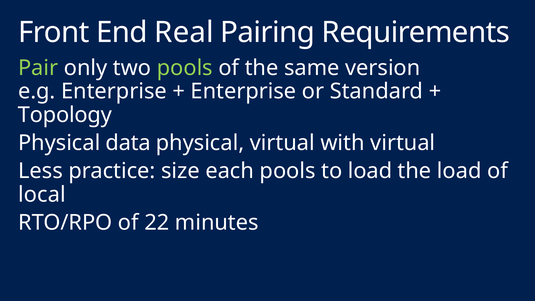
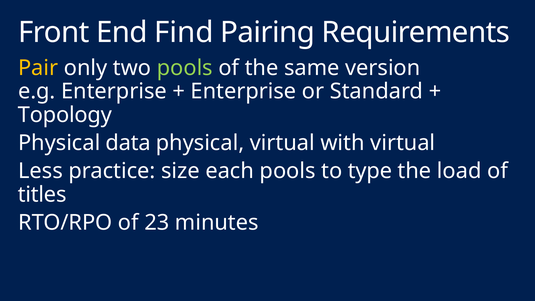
Real: Real -> Find (184, 32)
Pair colour: light green -> yellow (38, 68)
to load: load -> type (370, 171)
local: local -> titles (42, 195)
22: 22 -> 23 (157, 222)
